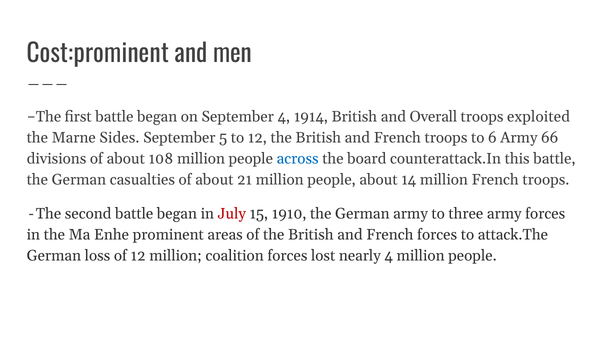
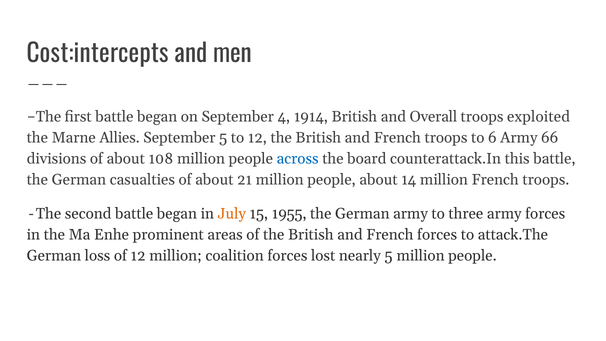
Cost:prominent: Cost:prominent -> Cost:intercepts (98, 54)
Sides: Sides -> Allies (120, 138)
July colour: red -> orange (232, 214)
1910: 1910 -> 1955 (289, 214)
nearly 4: 4 -> 5 (389, 256)
